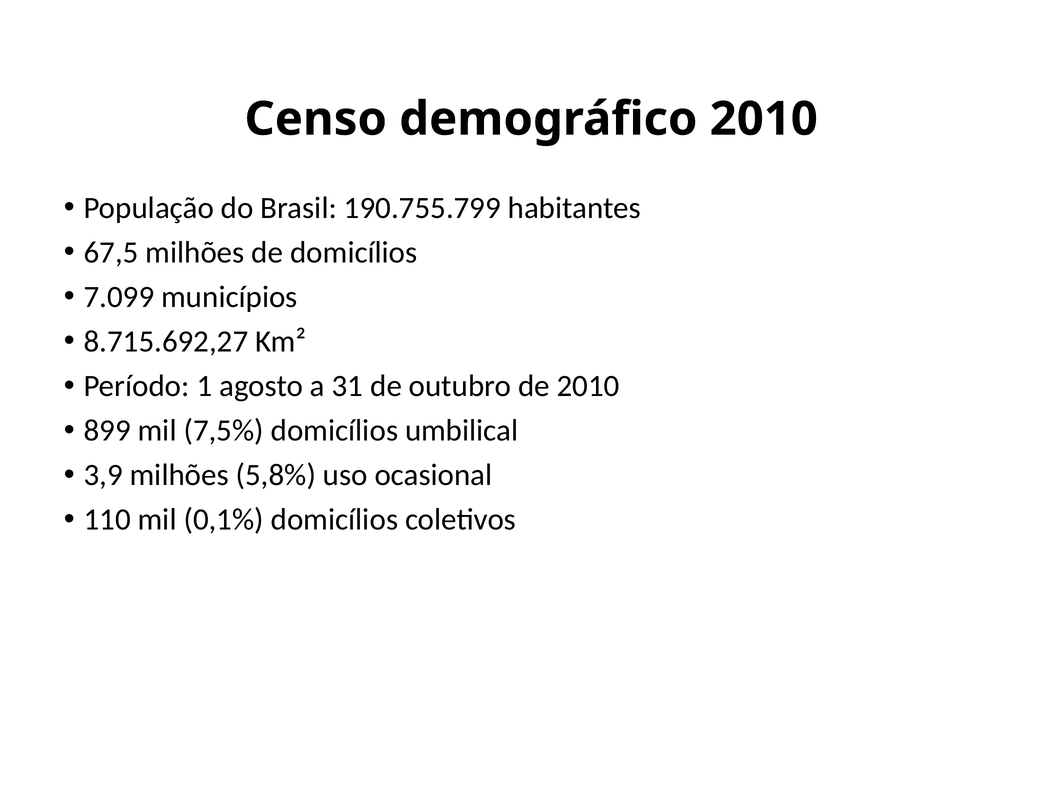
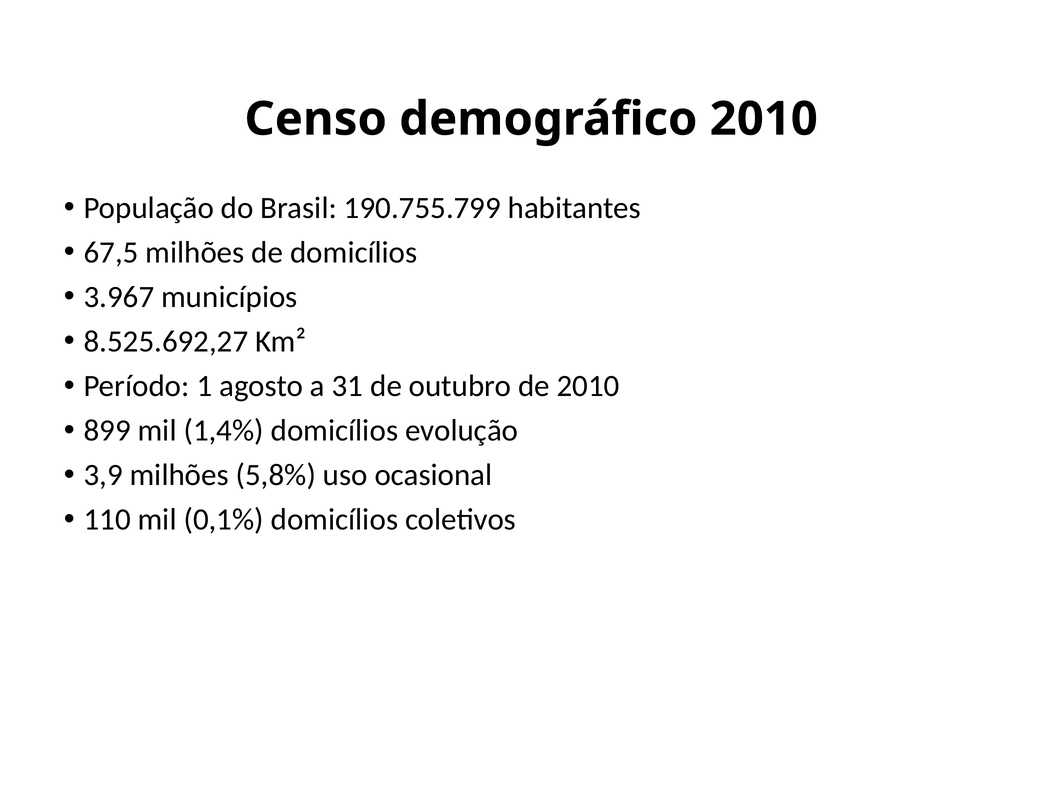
7.099: 7.099 -> 3.967 (119, 297)
8.715.692,27: 8.715.692,27 -> 8.525.692,27 (166, 342)
7,5%: 7,5% -> 1,4% (224, 431)
umbilical: umbilical -> evolução (462, 431)
